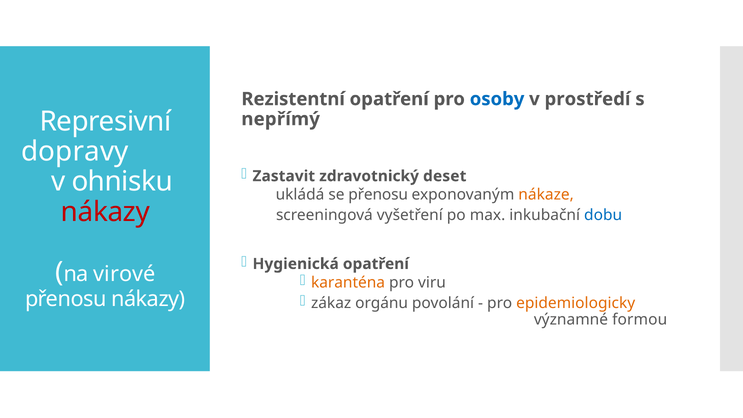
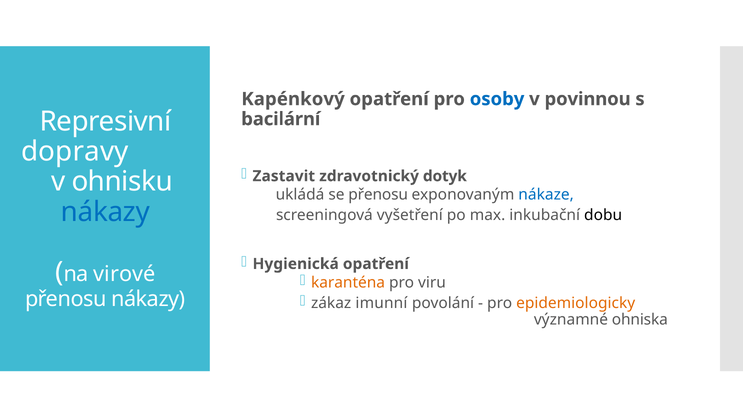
Rezistentní: Rezistentní -> Kapénkový (293, 99)
prostředí: prostředí -> povinnou (588, 99)
nepřímý: nepřímý -> bacilární (281, 119)
deset: deset -> dotyk (445, 176)
nákaze colour: orange -> blue (546, 195)
nákazy colour: red -> blue (105, 212)
dobu colour: blue -> black (603, 215)
orgánu: orgánu -> imunní (381, 303)
formou: formou -> ohniska (640, 320)
